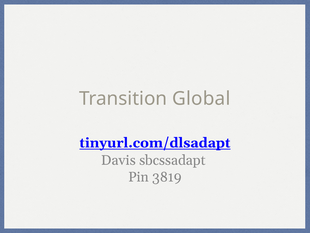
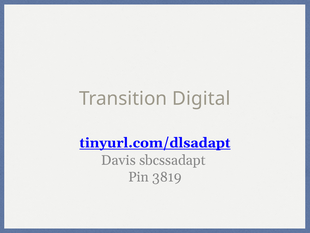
Global: Global -> Digital (201, 98)
